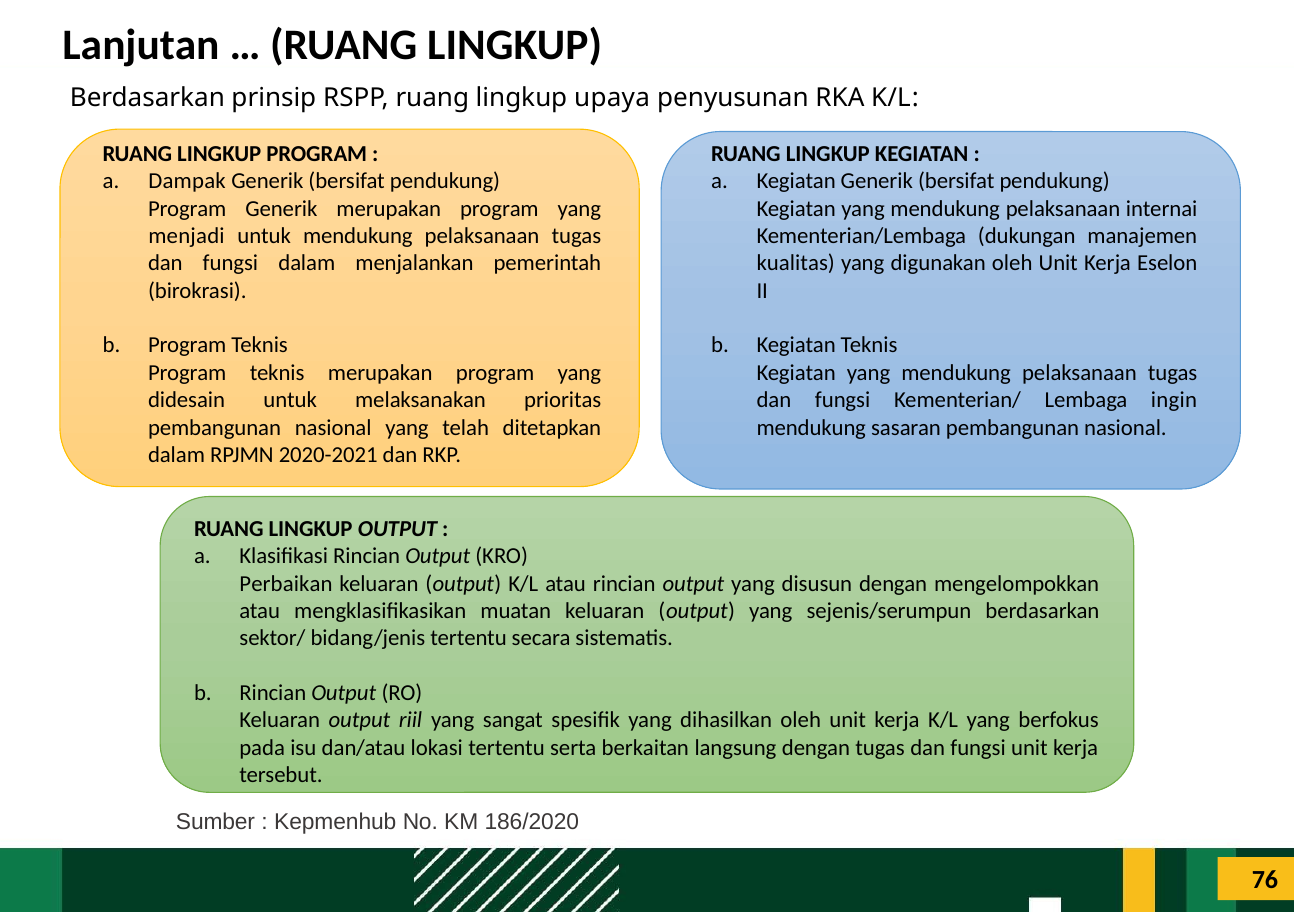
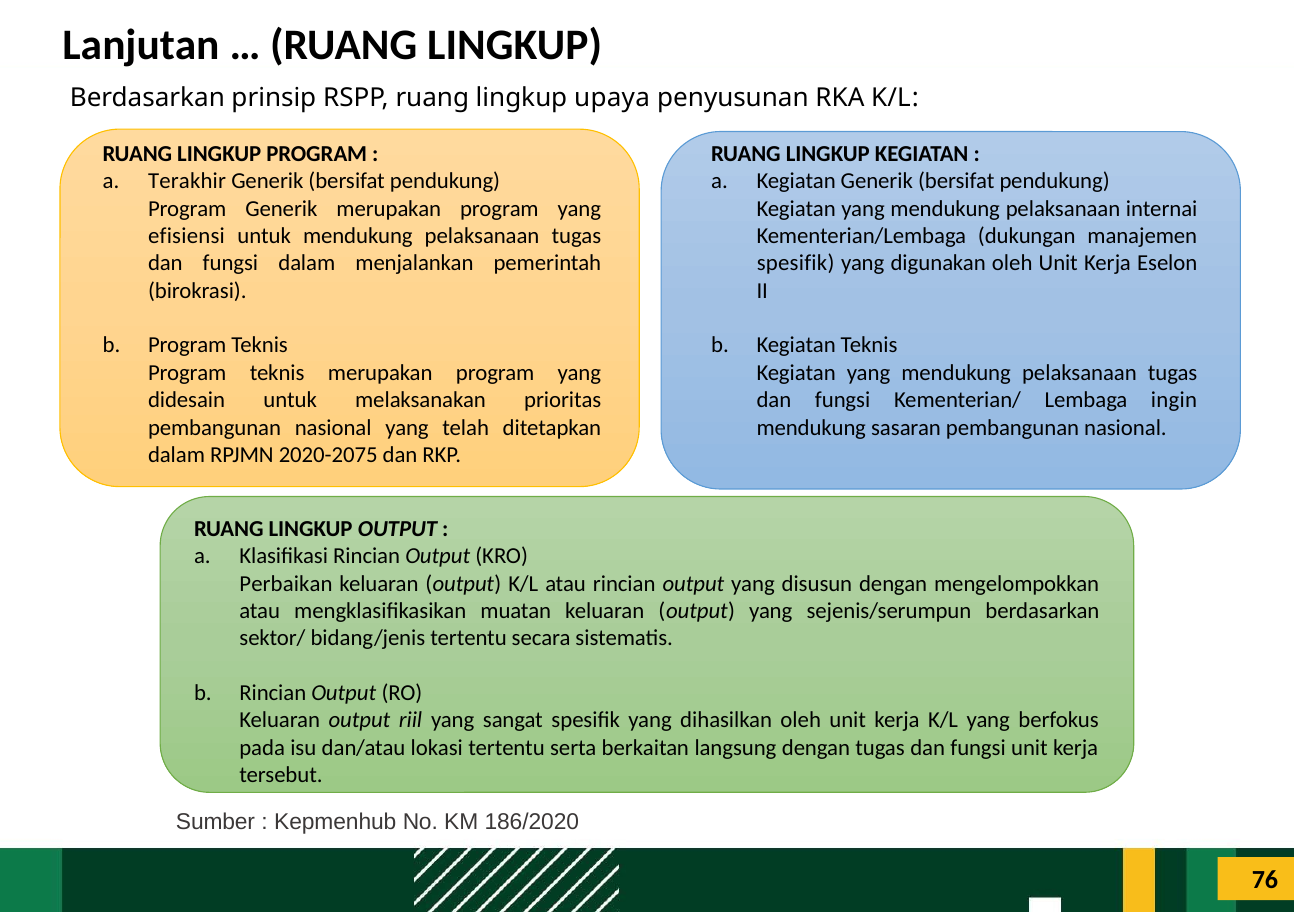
Dampak: Dampak -> Terakhir (187, 181)
menjadi: menjadi -> efisiensi (186, 236)
kualitas: kualitas -> spesifik (796, 263)
2020-2021: 2020-2021 -> 2020-2075 (328, 455)
